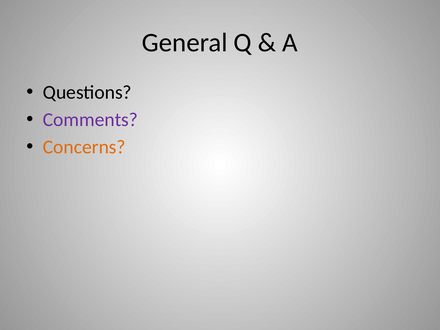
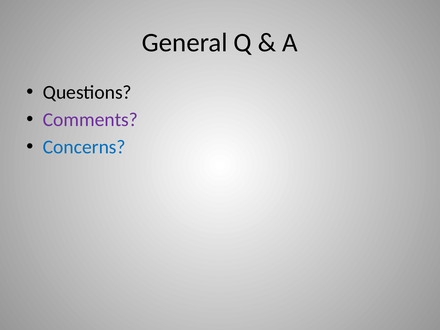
Concerns colour: orange -> blue (84, 147)
